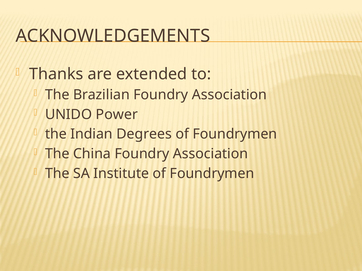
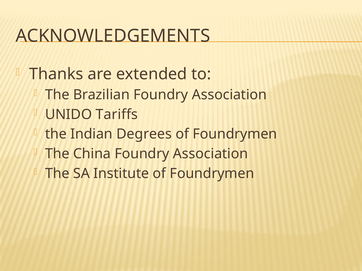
Power: Power -> Tariffs (117, 115)
